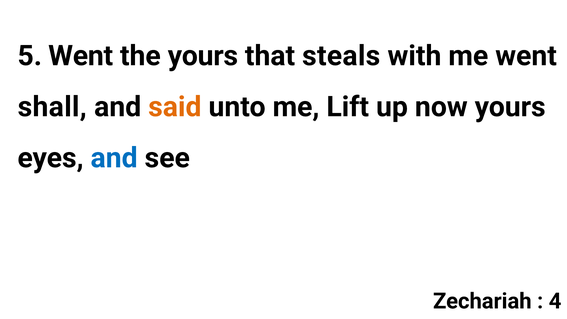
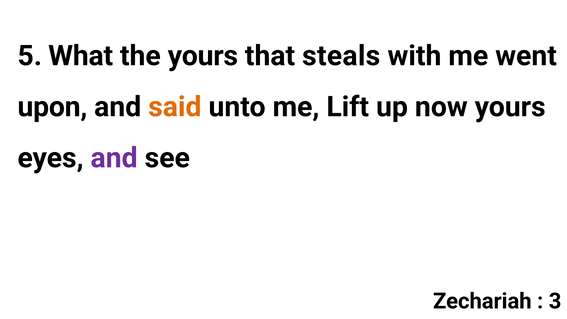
5 Went: Went -> What (81, 56)
shall: shall -> upon (52, 107)
and colour: blue -> purple (114, 158)
4: 4 -> 3 (555, 301)
